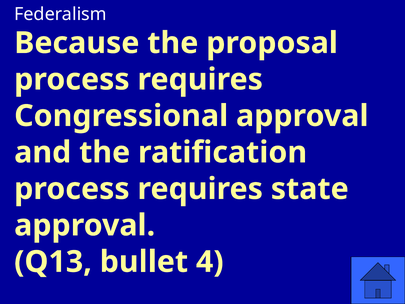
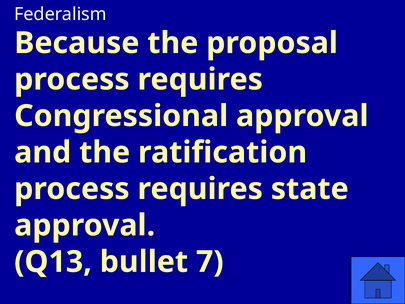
4: 4 -> 7 (210, 262)
